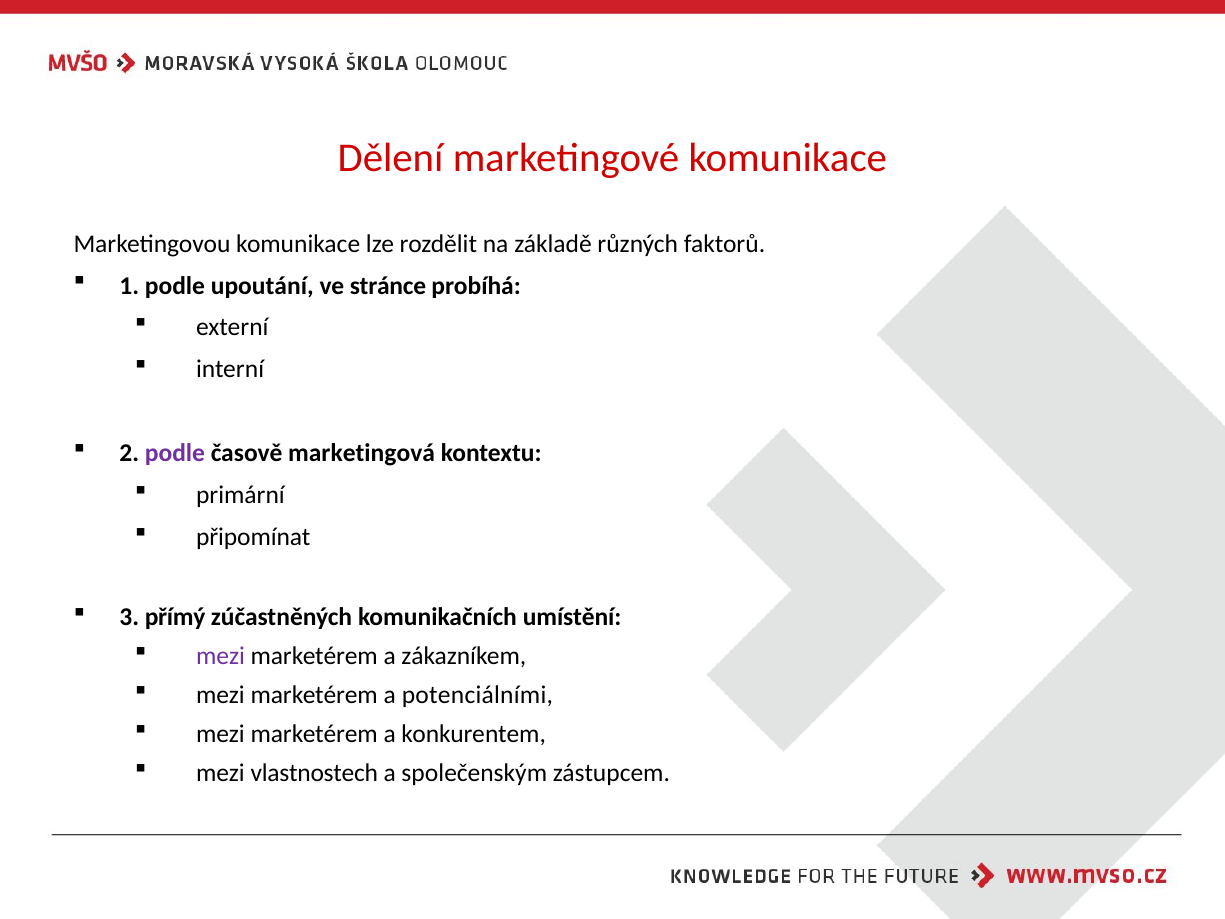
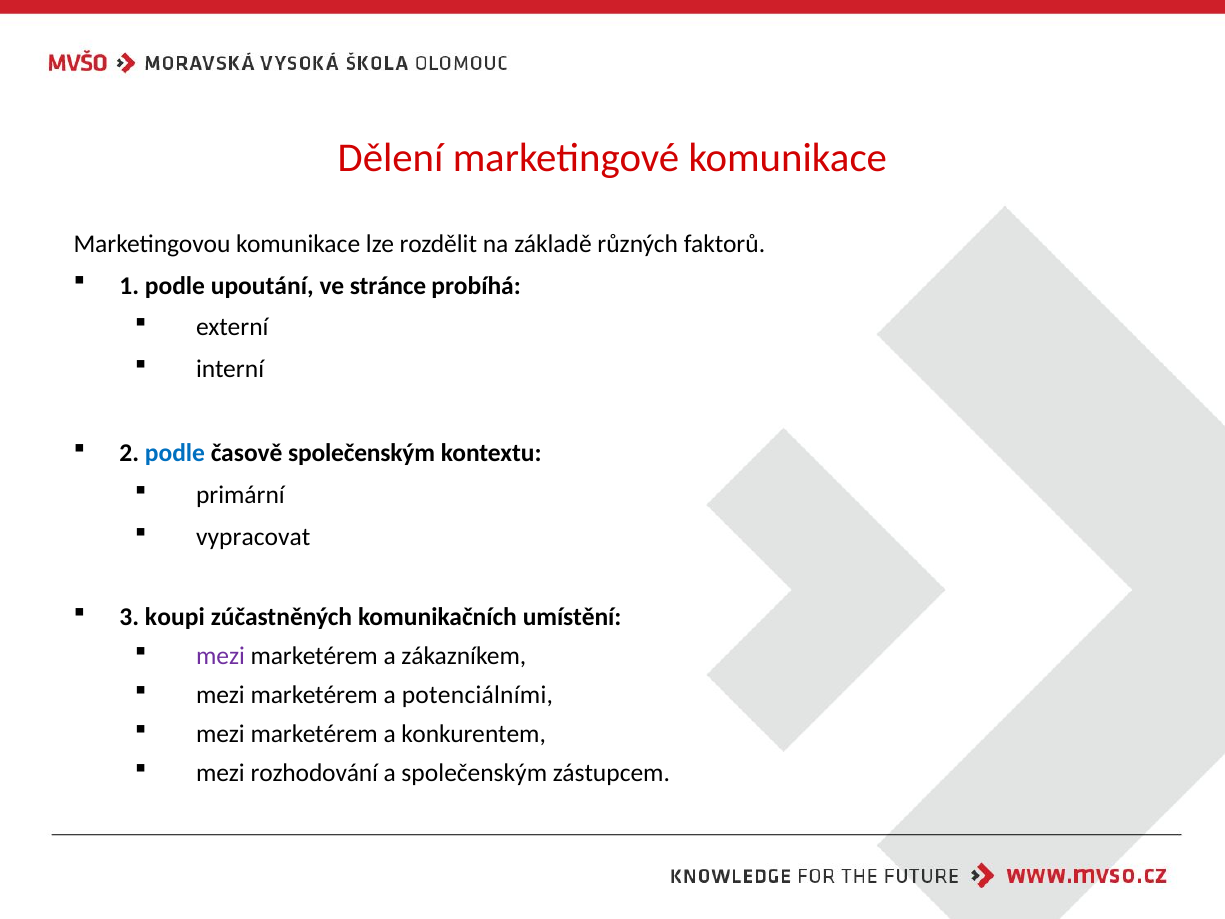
podle colour: purple -> blue (175, 453)
časově marketingová: marketingová -> společenským (362, 453)
připomínat: připomínat -> vypracovat (253, 537)
přímý: přímý -> koupi (175, 617)
vlastnostech: vlastnostech -> rozhodování (314, 772)
